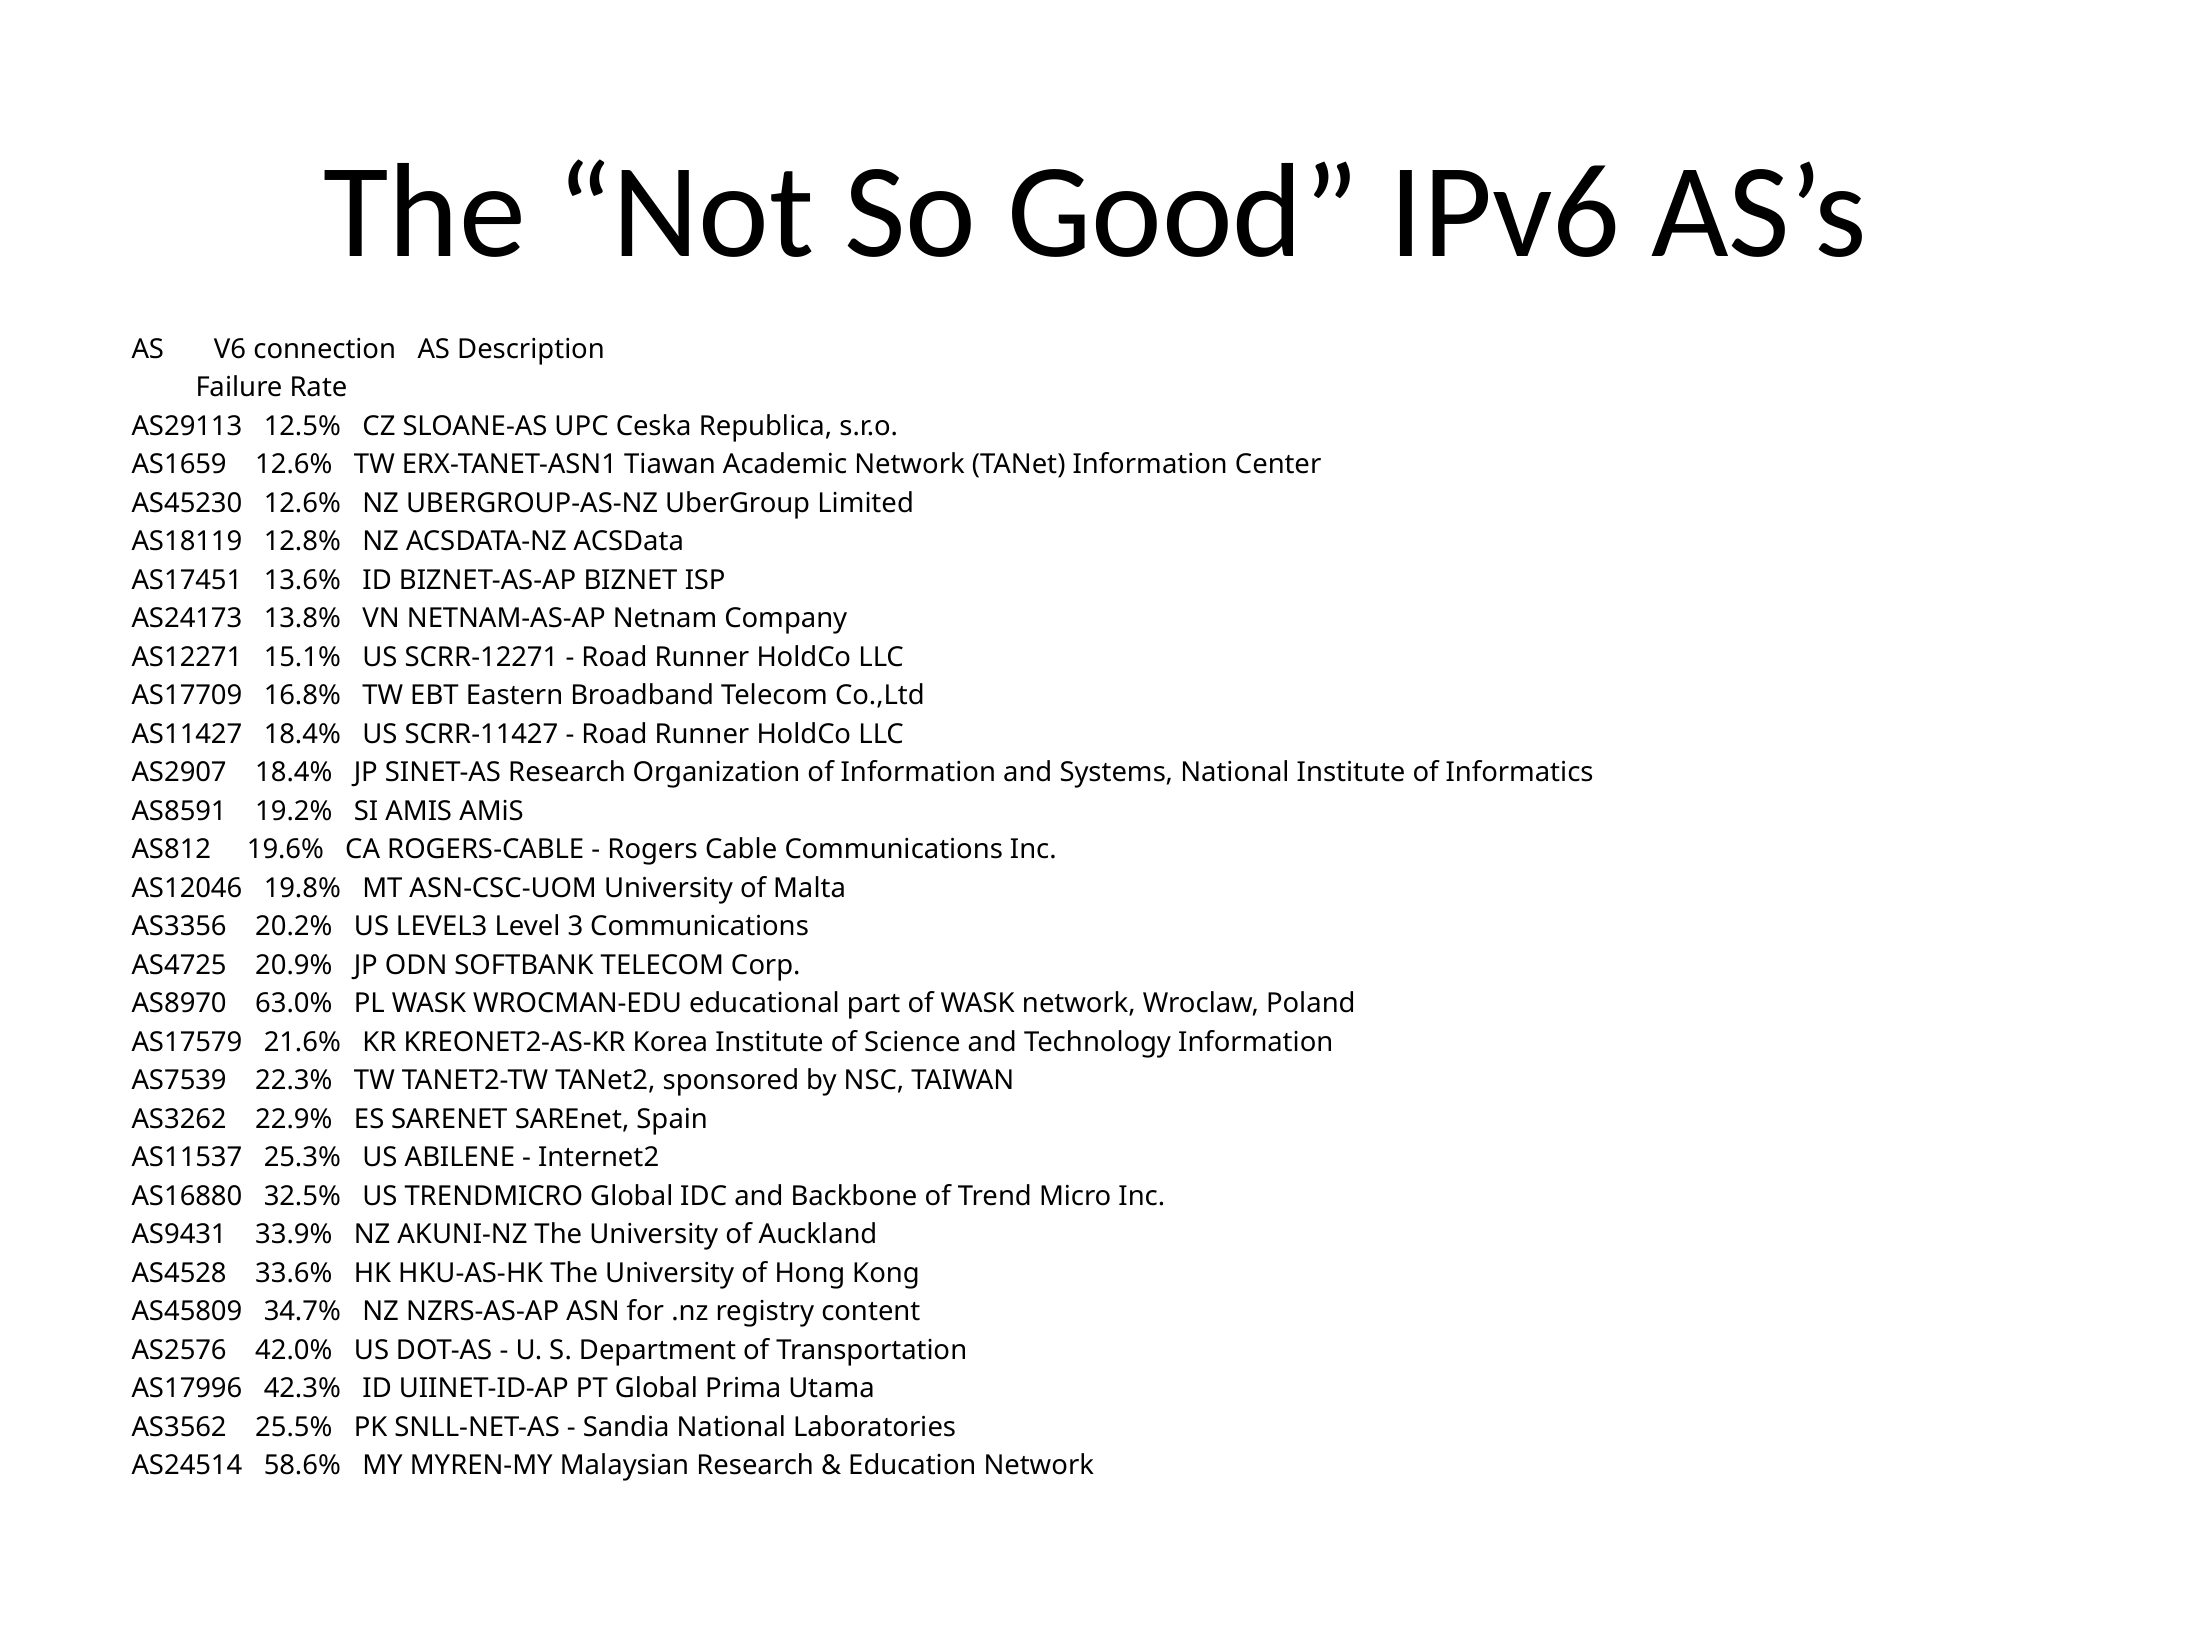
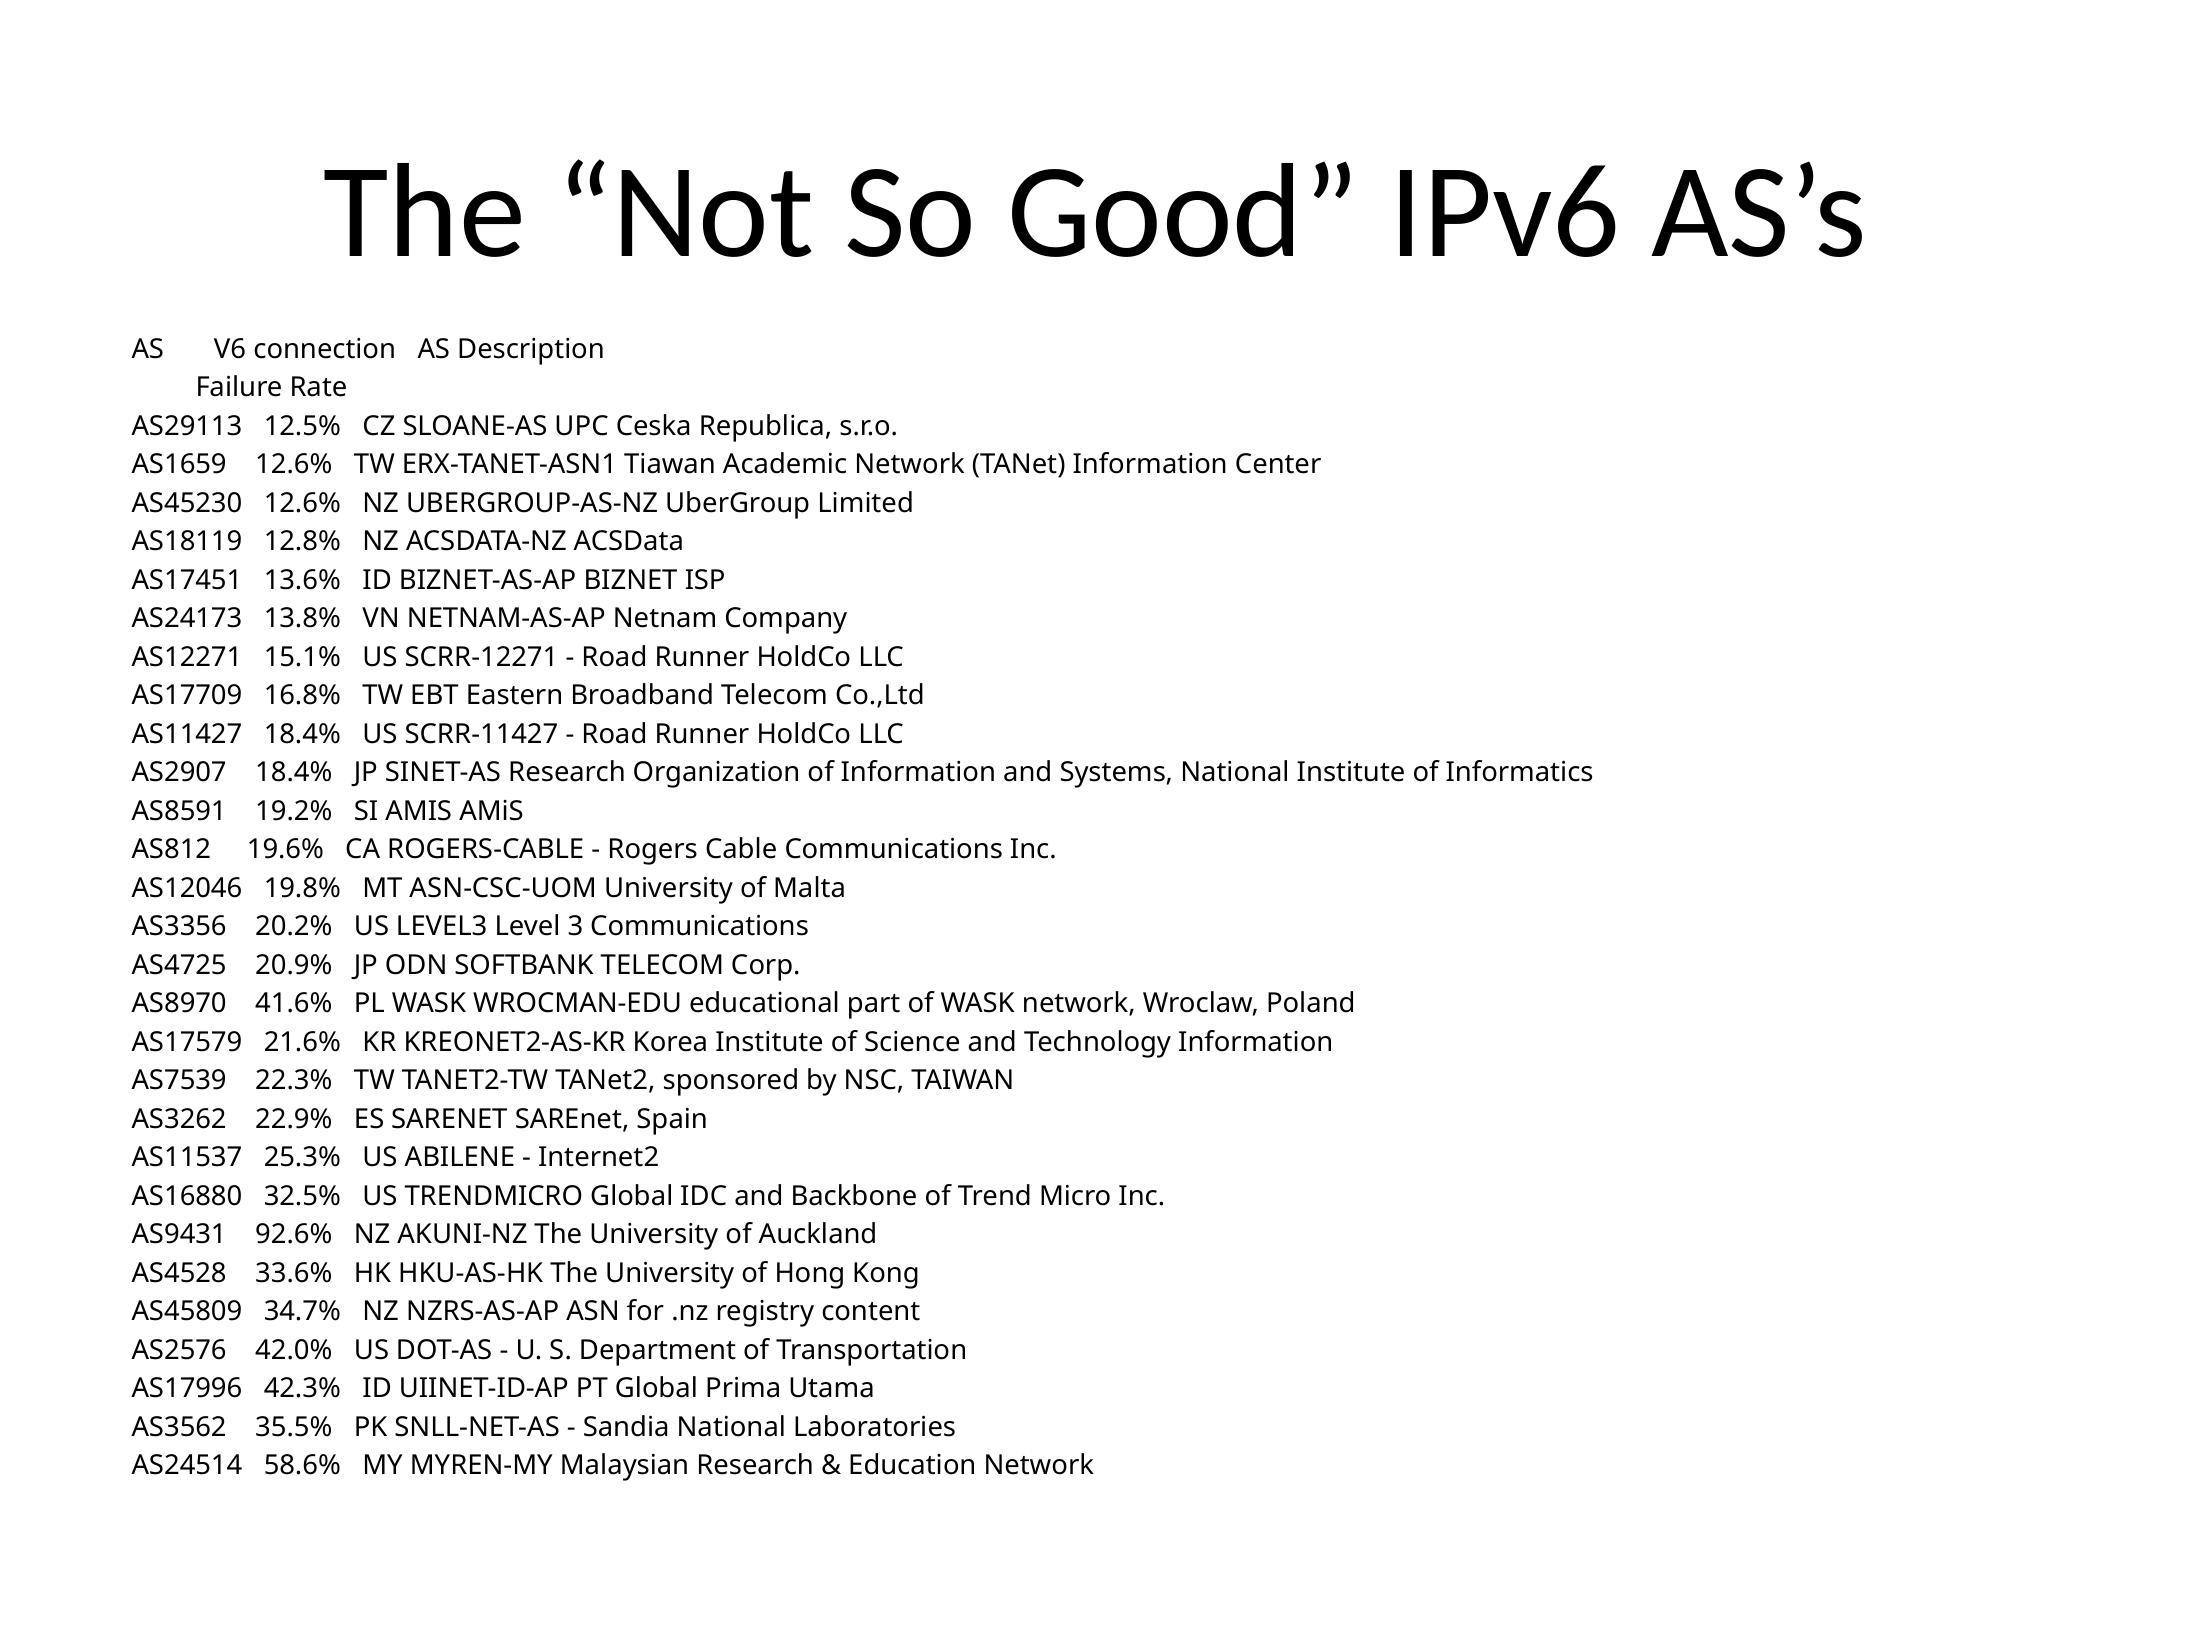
63.0%: 63.0% -> 41.6% (294, 1004)
33.9%: 33.9% -> 92.6% (294, 1235)
25.5%: 25.5% -> 35.5% (294, 1427)
